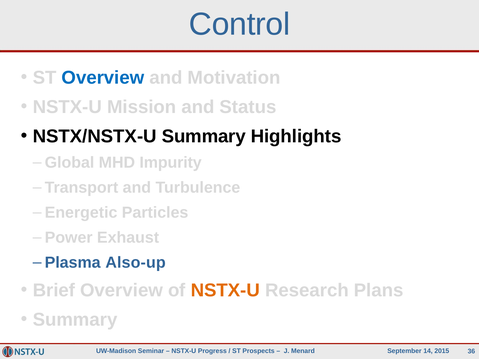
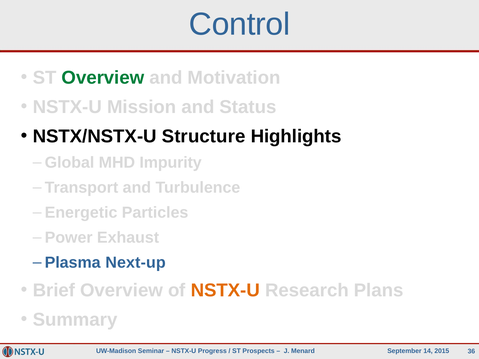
Overview colour: blue -> green (103, 78)
NSTX/NSTX-U Summary: Summary -> Structure (204, 136)
Also-up: Also-up -> Next-up (136, 263)
